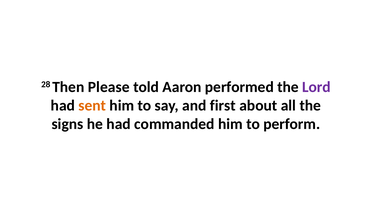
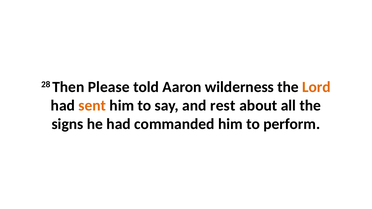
performed: performed -> wilderness (239, 87)
Lord colour: purple -> orange (316, 87)
first: first -> rest (223, 106)
